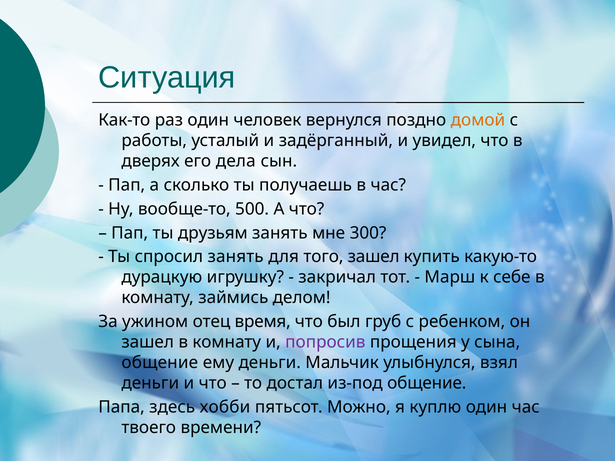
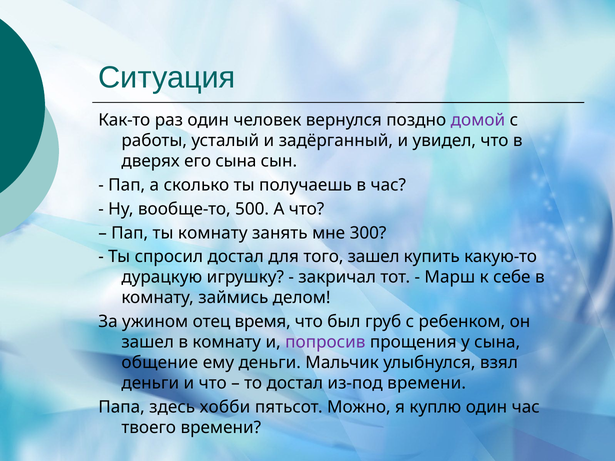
домой colour: orange -> purple (478, 120)
его дела: дела -> сына (236, 161)
ты друзьям: друзьям -> комнату (213, 233)
спросил занять: занять -> достал (236, 257)
из-под общение: общение -> времени (427, 383)
